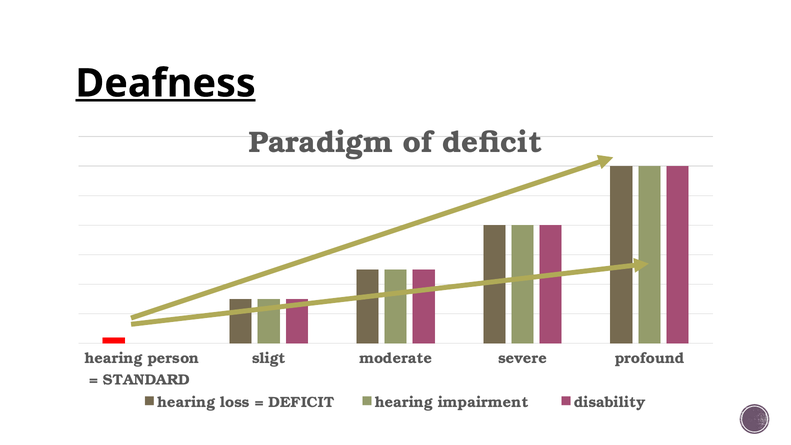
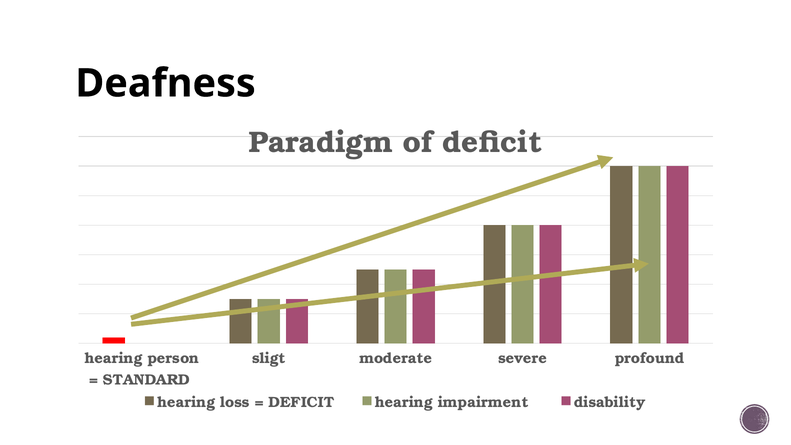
Deafness underline: present -> none (166, 83)
